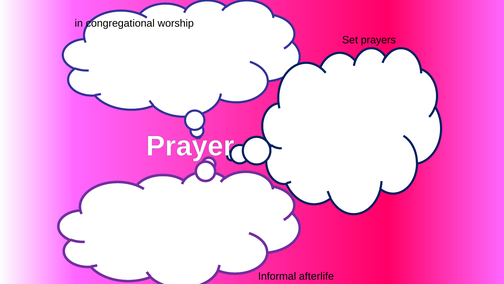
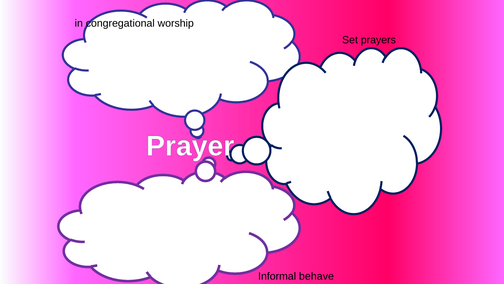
afterlife: afterlife -> behave (316, 276)
